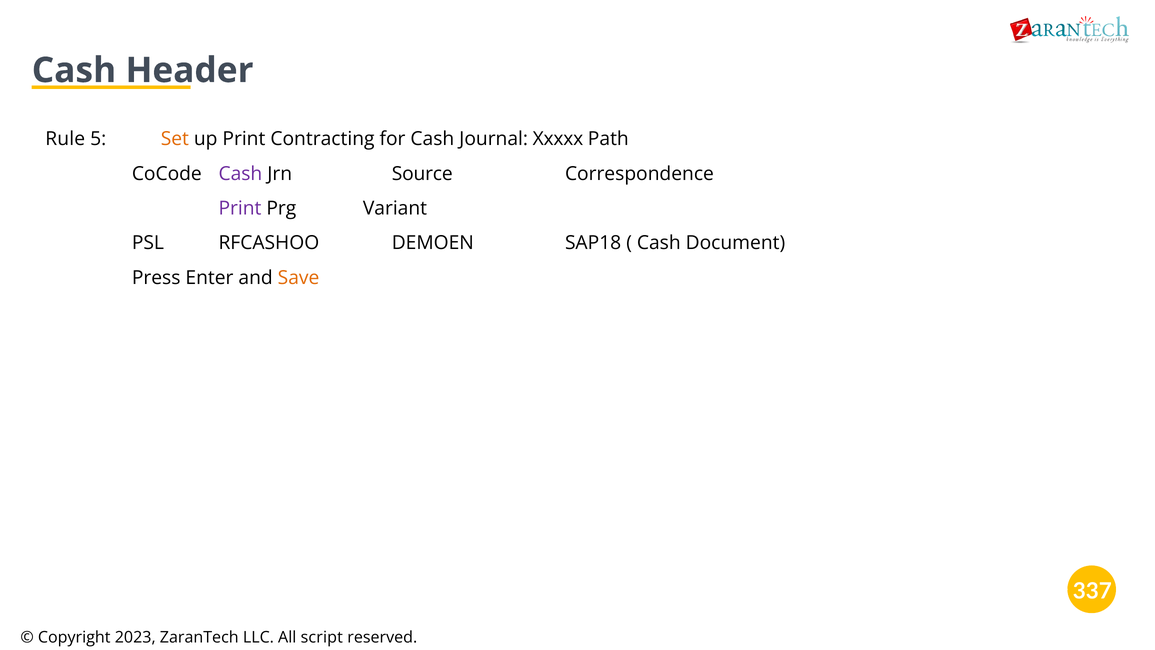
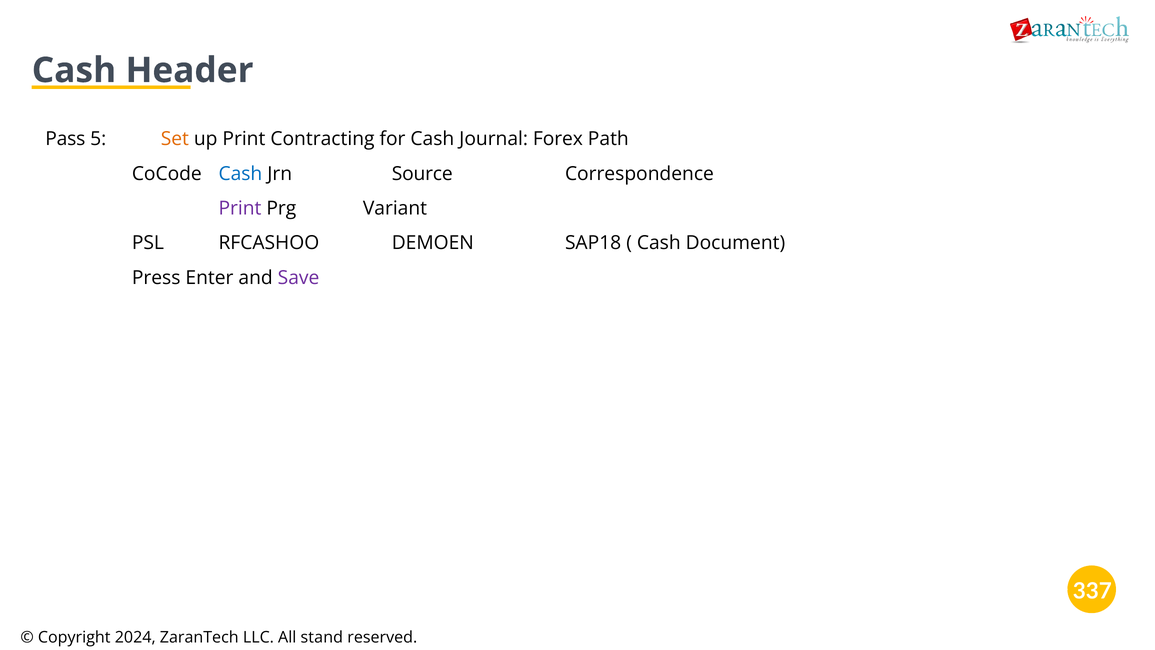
Rule: Rule -> Pass (65, 139)
Xxxxx: Xxxxx -> Forex (558, 139)
Cash colour: purple -> blue (240, 174)
Save colour: orange -> purple (299, 278)
2023: 2023 -> 2024 (135, 637)
script: script -> stand (322, 637)
